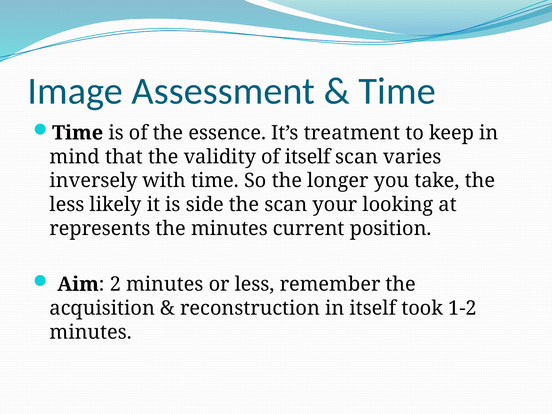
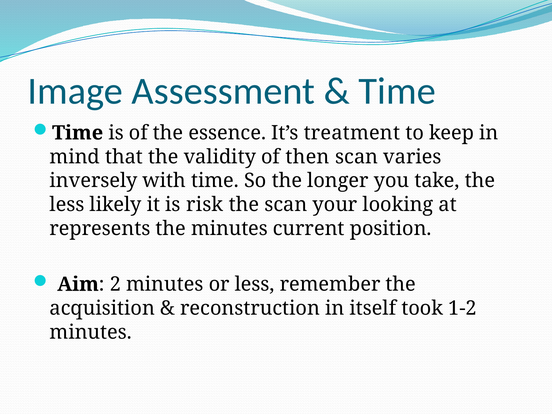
of itself: itself -> then (308, 157)
side: side -> risk (205, 205)
